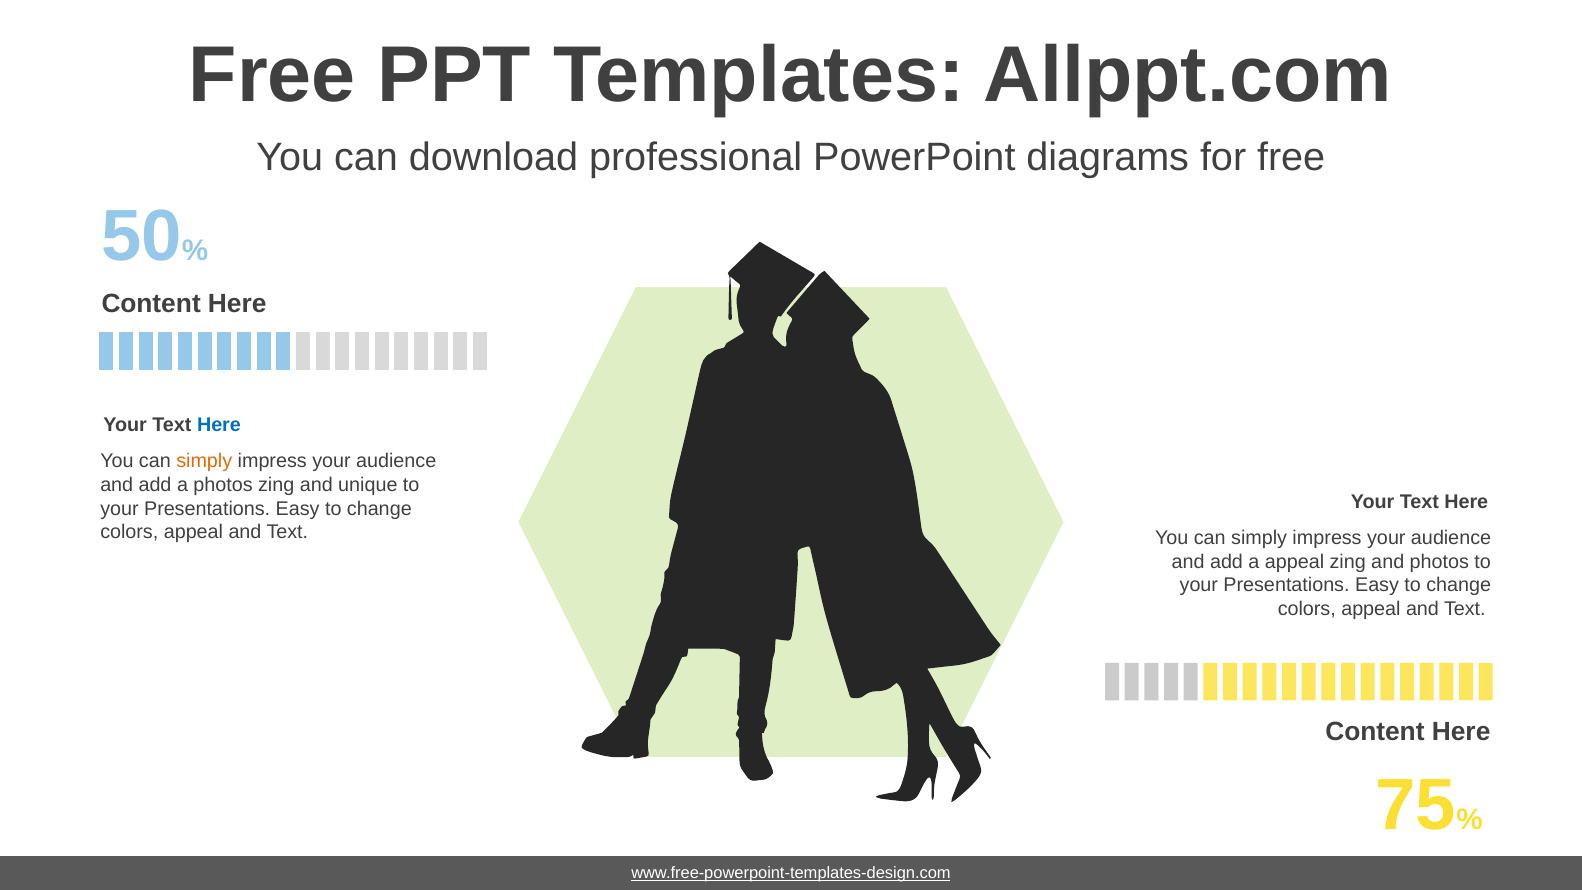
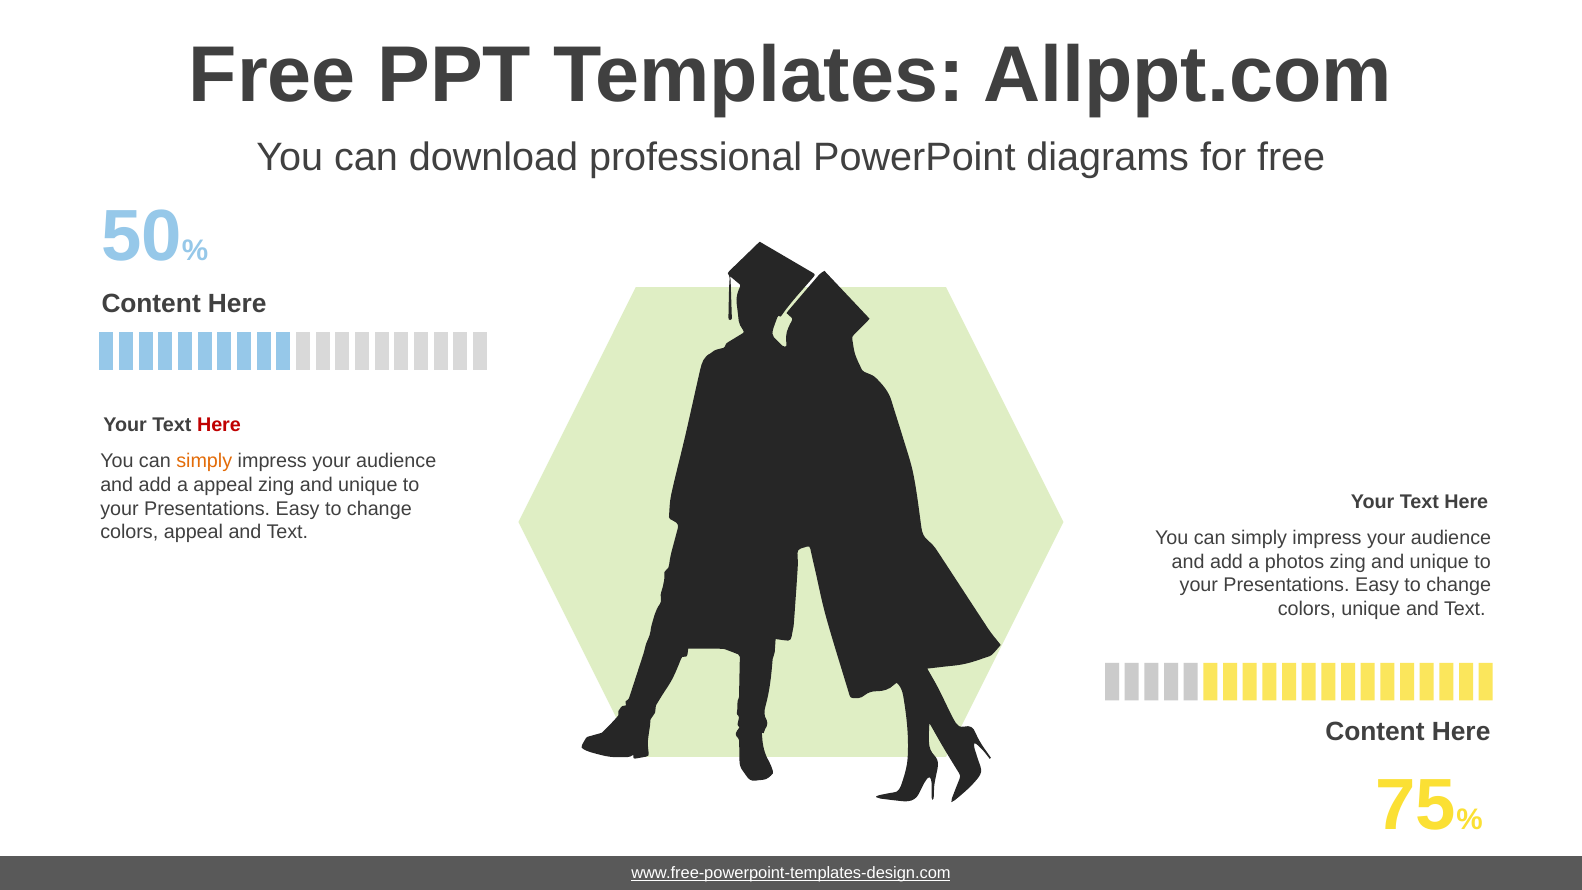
Here colour: blue -> red (219, 425)
a photos: photos -> appeal (223, 485)
a appeal: appeal -> photos (1295, 561)
photos: photos -> unique (1439, 561)
appeal: appeal -> unique (1371, 609)
